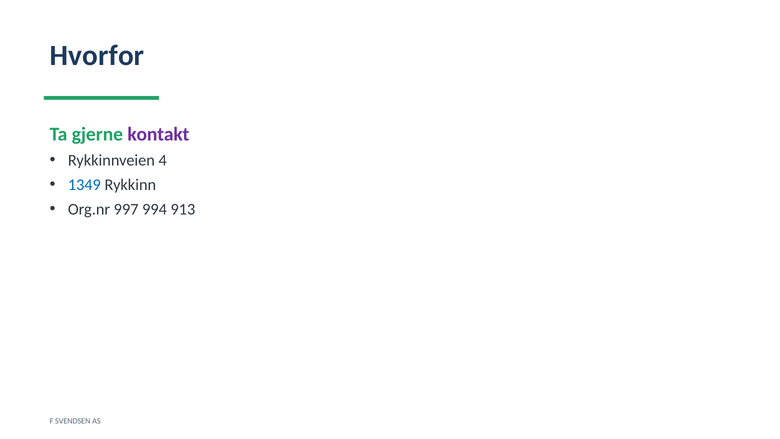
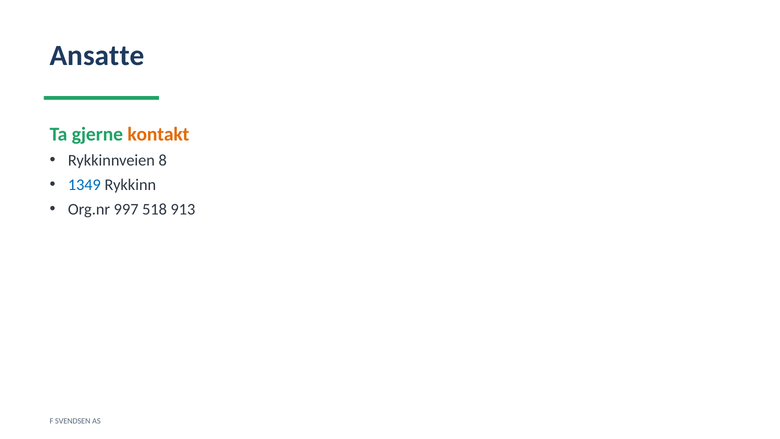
Hvorfor: Hvorfor -> Ansatte (97, 56)
kontakt colour: purple -> orange (158, 134)
4: 4 -> 8 (163, 160)
994: 994 -> 518 (155, 209)
